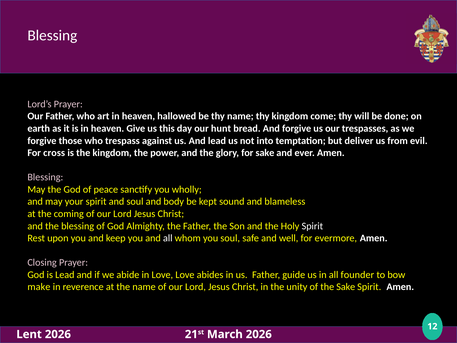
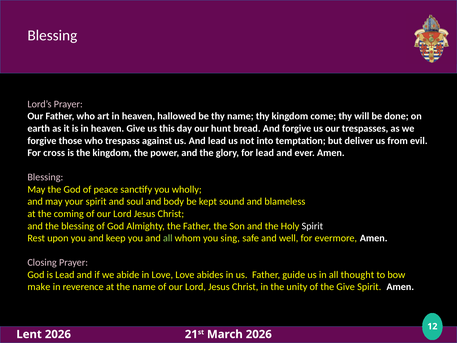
for sake: sake -> lead (265, 153)
all colour: white -> light green (168, 238)
you soul: soul -> sing (230, 238)
founder: founder -> thought (357, 275)
the Sake: Sake -> Give (346, 287)
